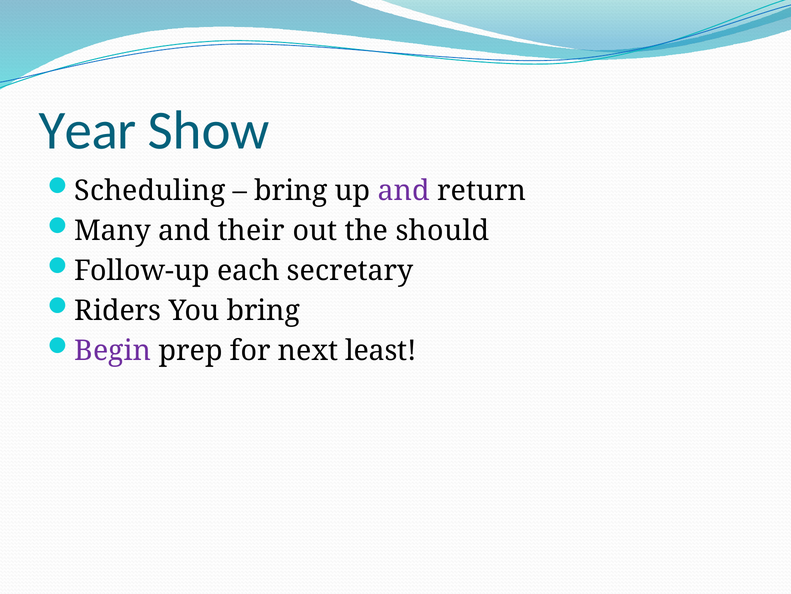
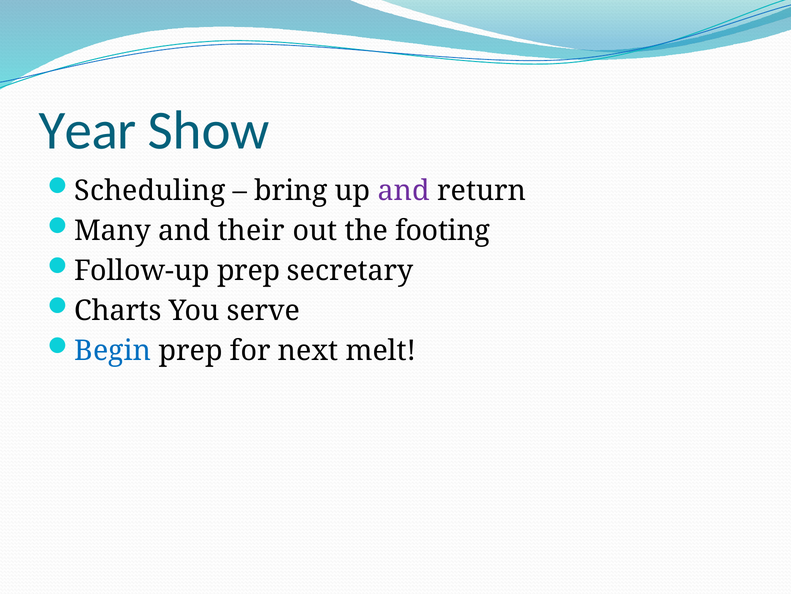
should: should -> footing (443, 230)
Follow-up each: each -> prep (249, 270)
Riders: Riders -> Charts (118, 310)
You bring: bring -> serve (263, 310)
Begin colour: purple -> blue (113, 350)
least: least -> melt (381, 350)
